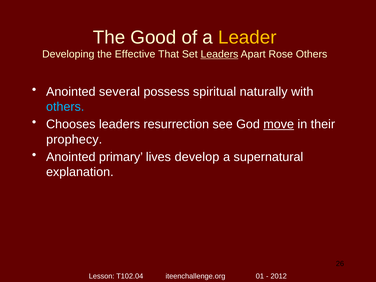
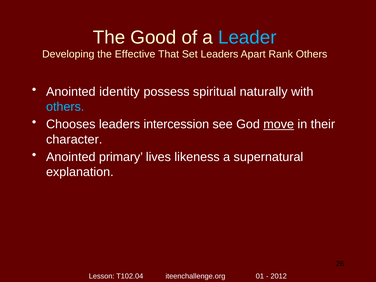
Leader colour: yellow -> light blue (247, 37)
Leaders underline: present -> none (219, 54)
Rose: Rose -> Rank (281, 54)
several: several -> identity (119, 92)
resurrection: resurrection -> intercession (176, 124)
prophecy: prophecy -> character (74, 139)
develop: develop -> likeness (197, 157)
